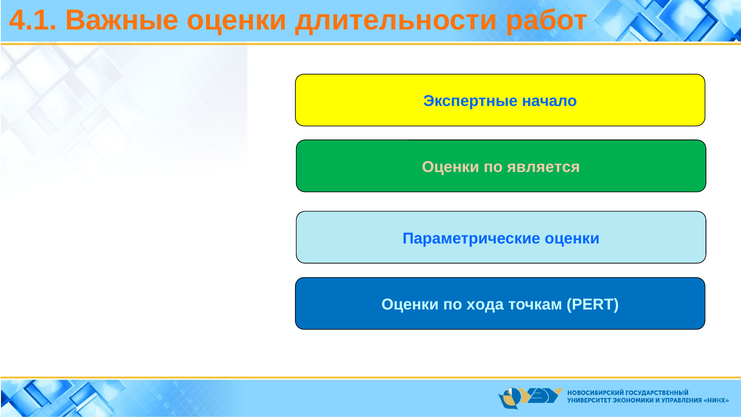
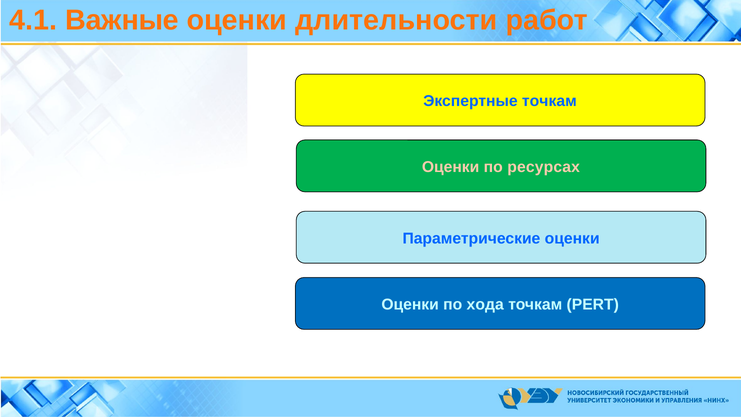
Экспертные начало: начало -> точкам (549, 101)
является: является -> ресурсах (544, 167)
